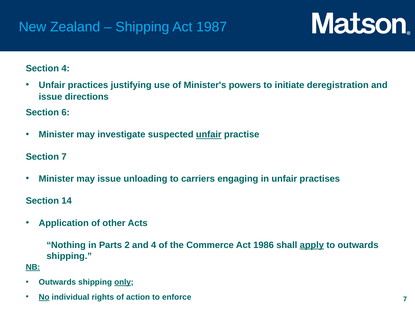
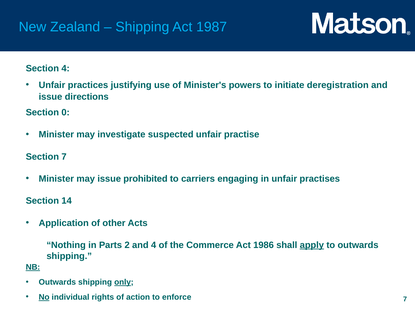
6: 6 -> 0 (66, 113)
unfair underline: present -> none (209, 135)
unloading: unloading -> prohibited (145, 179)
